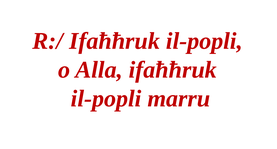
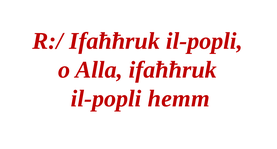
marru: marru -> hemm (179, 99)
